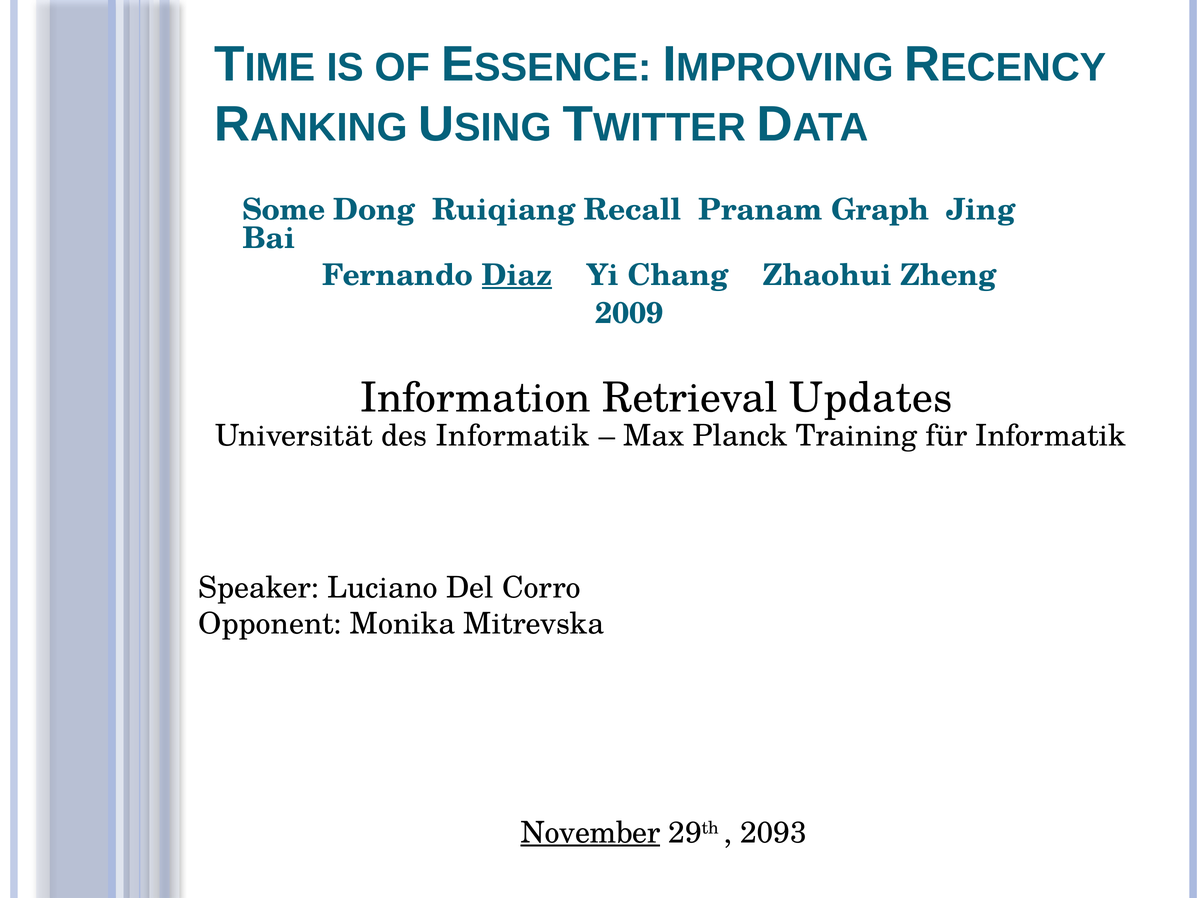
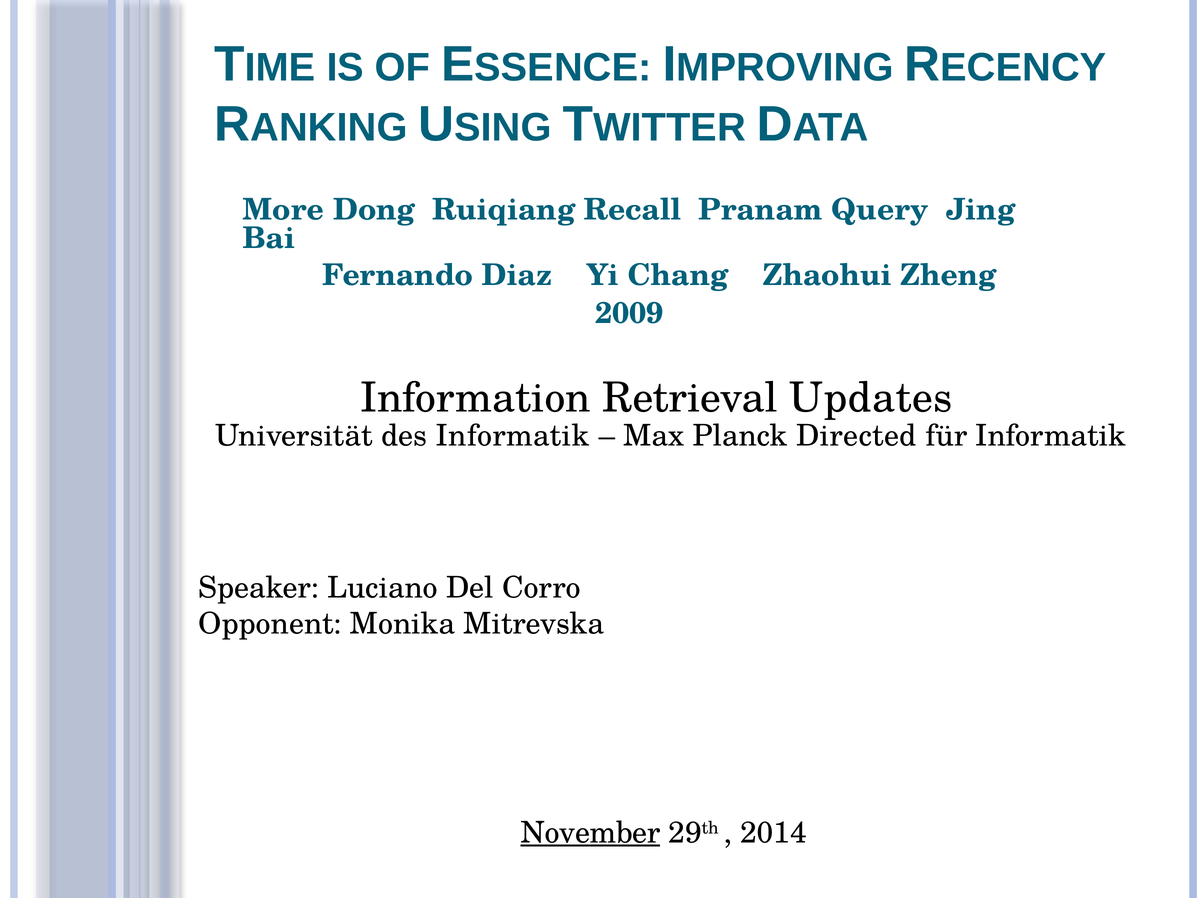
Some: Some -> More (283, 210)
Graph: Graph -> Query (880, 210)
Diaz underline: present -> none (517, 275)
Training: Training -> Directed (856, 436)
2093: 2093 -> 2014 (773, 832)
